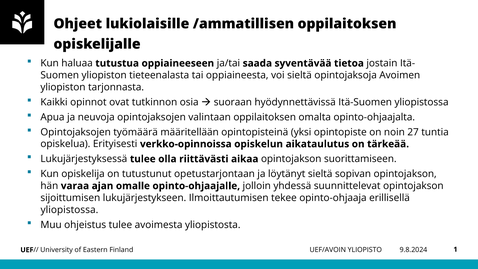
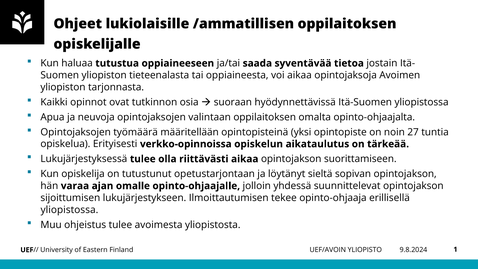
voi sieltä: sieltä -> aikaa (299, 75)
